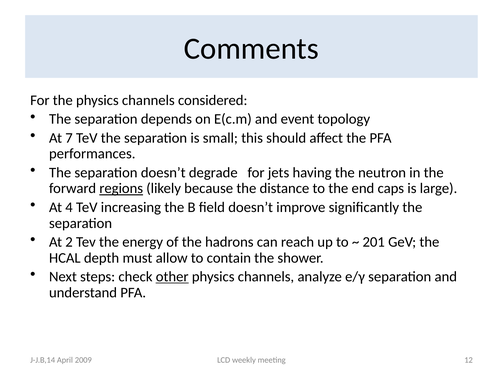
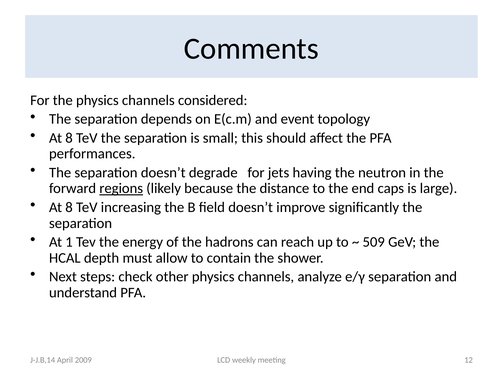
7: 7 -> 8 (69, 138)
4: 4 -> 8 (69, 207)
2: 2 -> 1 (69, 242)
201: 201 -> 509 (374, 242)
other underline: present -> none (172, 277)
